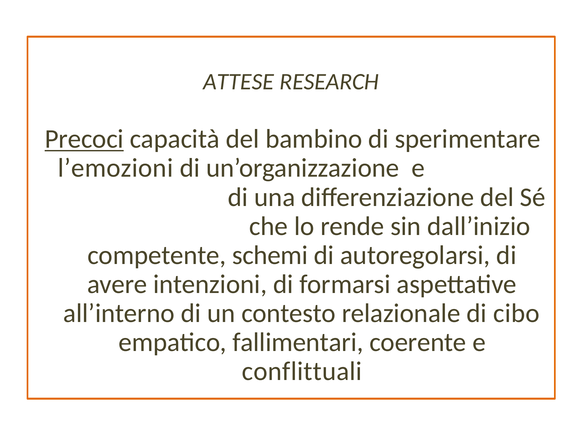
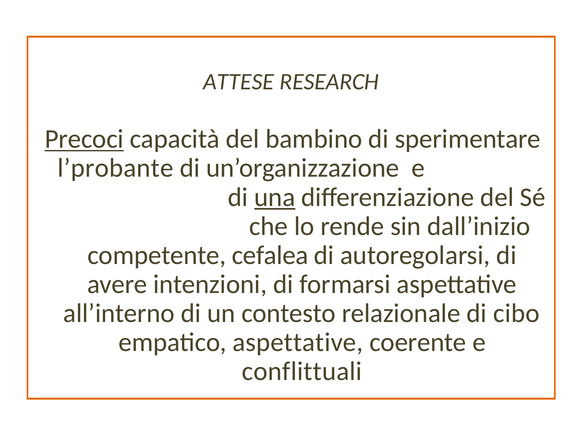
l’emozioni: l’emozioni -> l’probante (116, 168)
una underline: none -> present (275, 197)
schemi: schemi -> cefalea (270, 255)
empatico fallimentari: fallimentari -> aspettative (298, 342)
